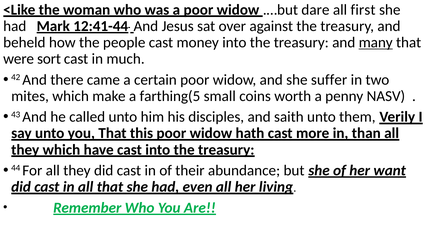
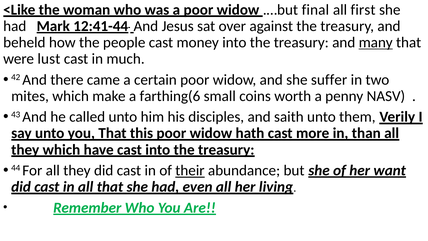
dare: dare -> final (315, 10)
sort: sort -> lust (49, 59)
farthing(5: farthing(5 -> farthing(6 (170, 96)
their underline: none -> present (190, 170)
